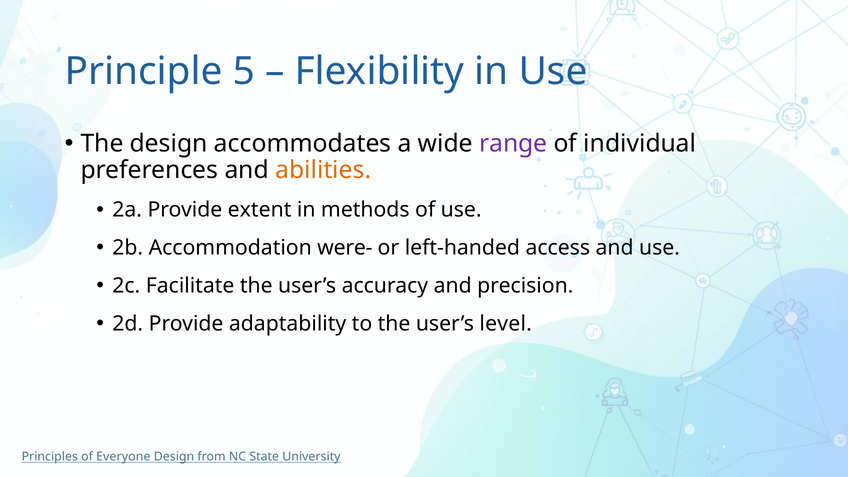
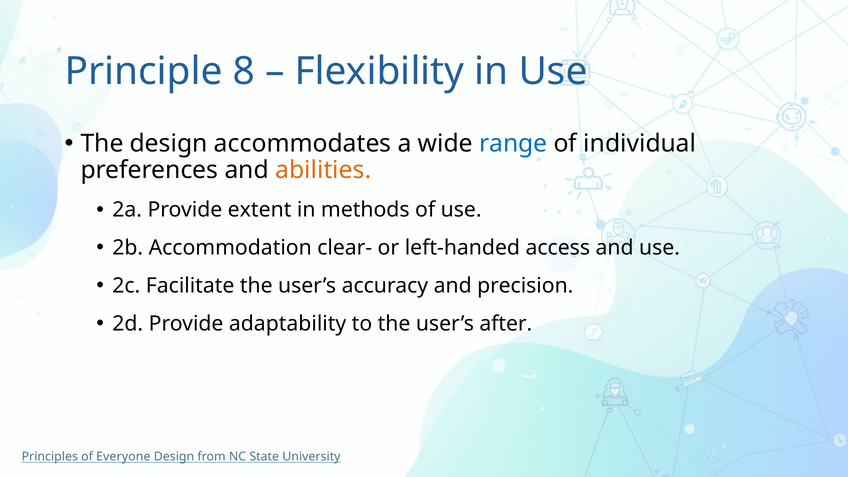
5: 5 -> 8 (244, 71)
range colour: purple -> blue (513, 143)
were-: were- -> clear- (345, 248)
level: level -> after (506, 324)
